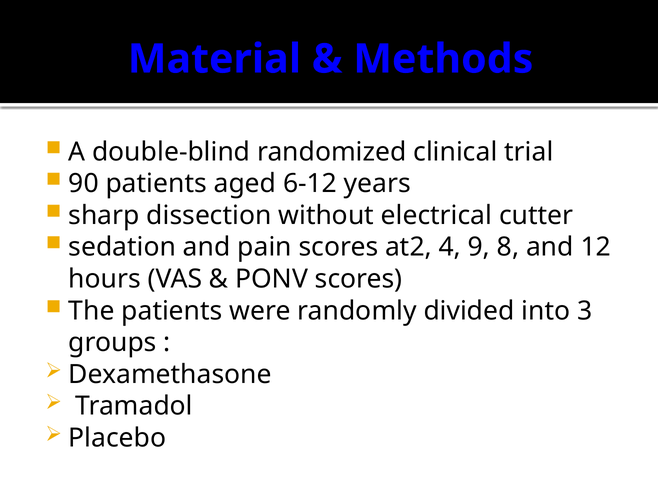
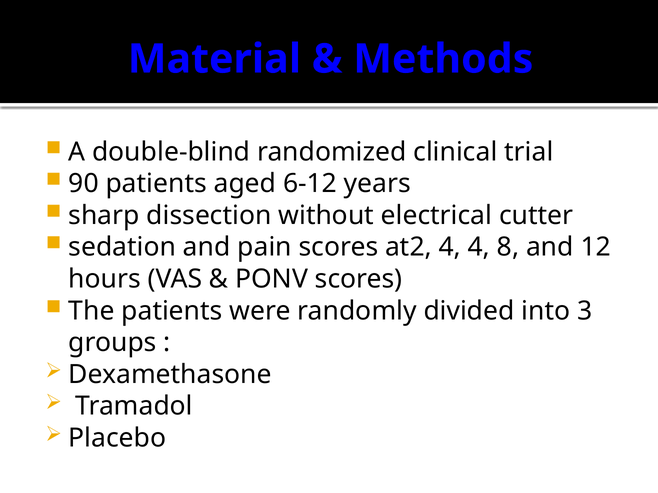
4 9: 9 -> 4 (479, 248)
